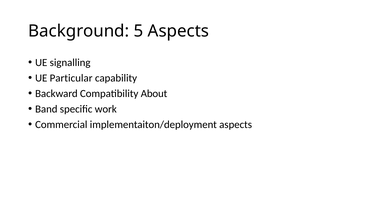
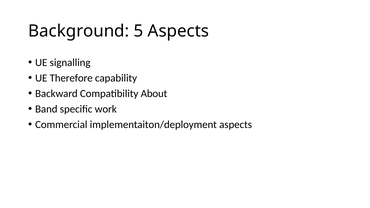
Particular: Particular -> Therefore (71, 78)
